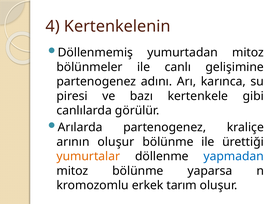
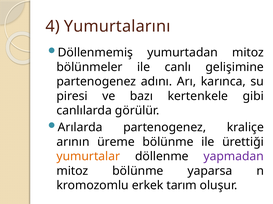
Kertenkelenin: Kertenkelenin -> Yumurtalarını (117, 26)
arının oluşur: oluşur -> üreme (116, 142)
yapmadan colour: blue -> purple (234, 157)
